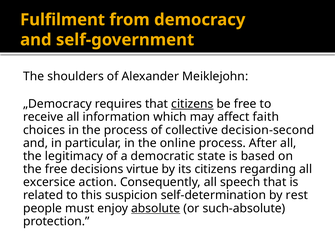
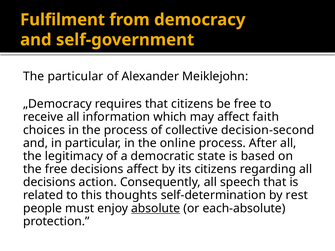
The shoulders: shoulders -> particular (75, 76)
citizens underline: present -> none (192, 104)
decisions virtue: virtue -> affect (143, 169)
excersice: excersice -> decisions (49, 182)
suspicion: suspicion -> thoughts (131, 195)
such-absolute: such-absolute -> each-absolute (244, 209)
